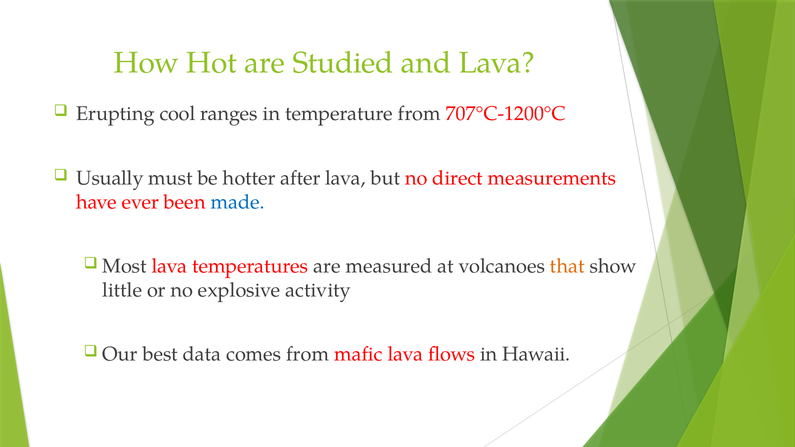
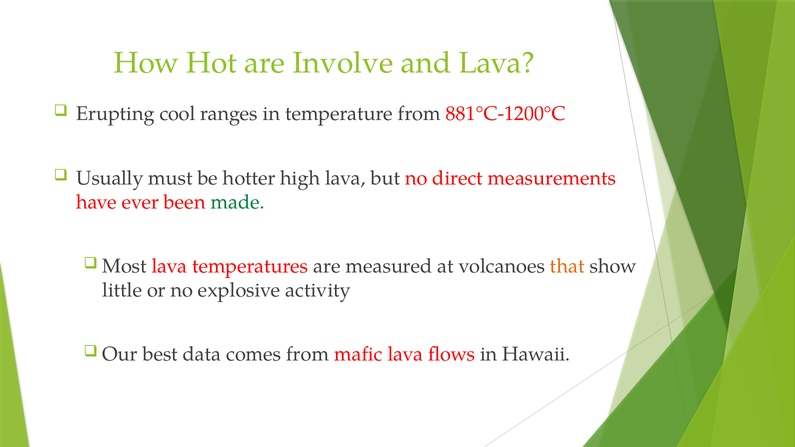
Studied: Studied -> Involve (343, 63)
707°C-1200°C: 707°C-1200°C -> 881°C-1200°C (506, 114)
after: after -> high (300, 178)
made colour: blue -> green (238, 202)
